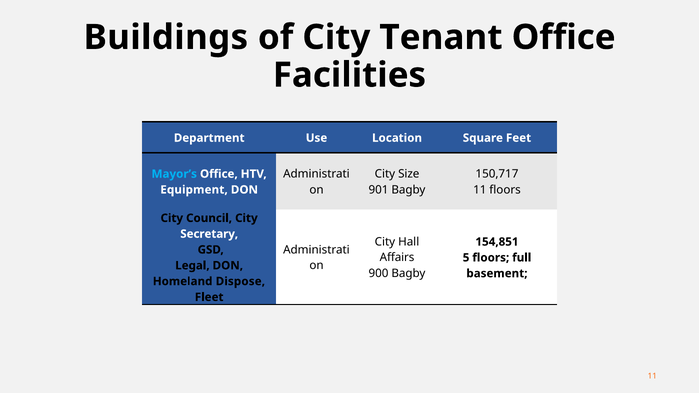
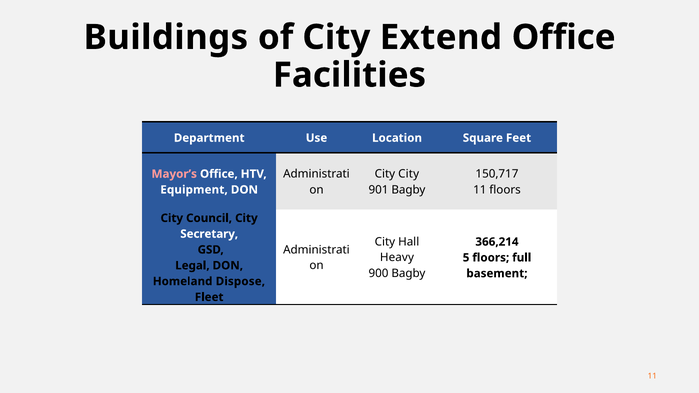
Tenant: Tenant -> Extend (441, 37)
City Size: Size -> City (409, 174)
Mayor’s colour: light blue -> pink (174, 174)
154,851: 154,851 -> 366,214 (497, 242)
Affairs: Affairs -> Heavy (397, 258)
